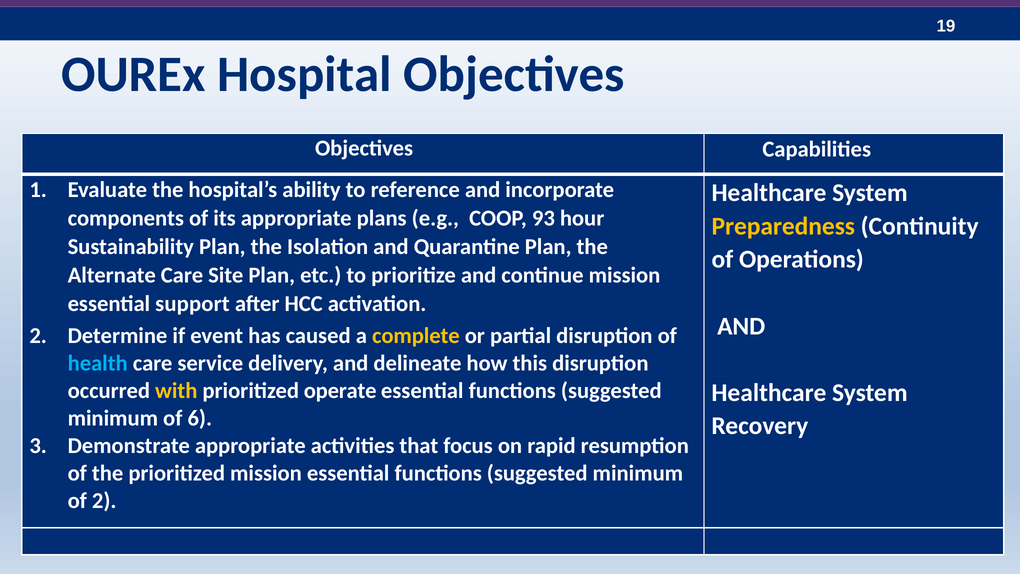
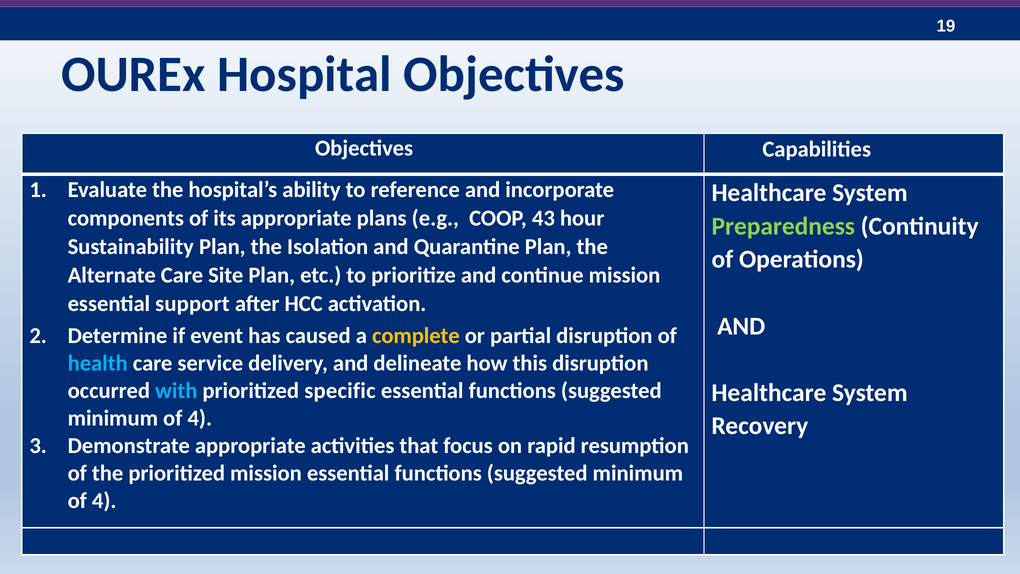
93: 93 -> 43 (543, 218)
Preparedness colour: yellow -> light green (783, 226)
with colour: yellow -> light blue (176, 391)
operate: operate -> specific (340, 391)
6: 6 -> 4 (200, 418)
2: 2 -> 4 (104, 500)
